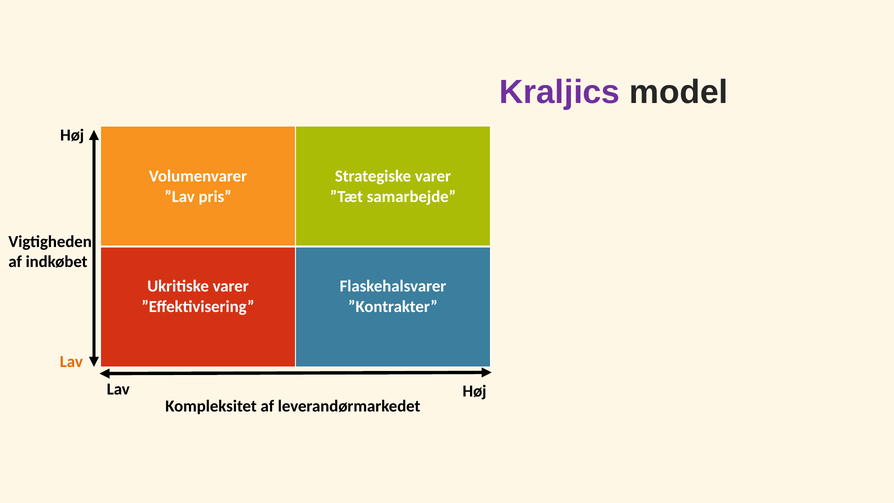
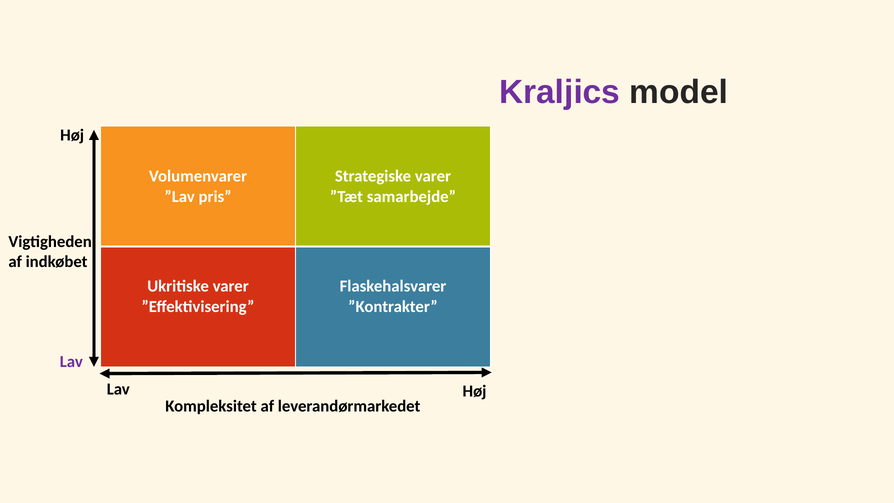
Lav colour: orange -> purple (71, 362)
